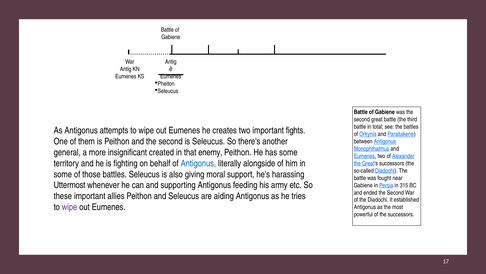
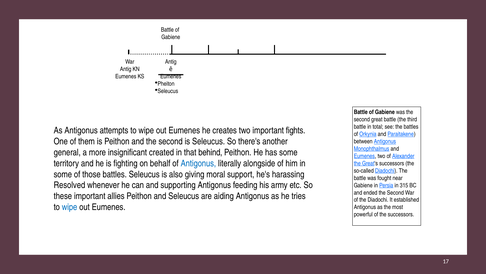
enemy: enemy -> behind (210, 152)
Uttermost: Uttermost -> Resolved (69, 185)
wipe colour: purple -> blue (70, 207)
